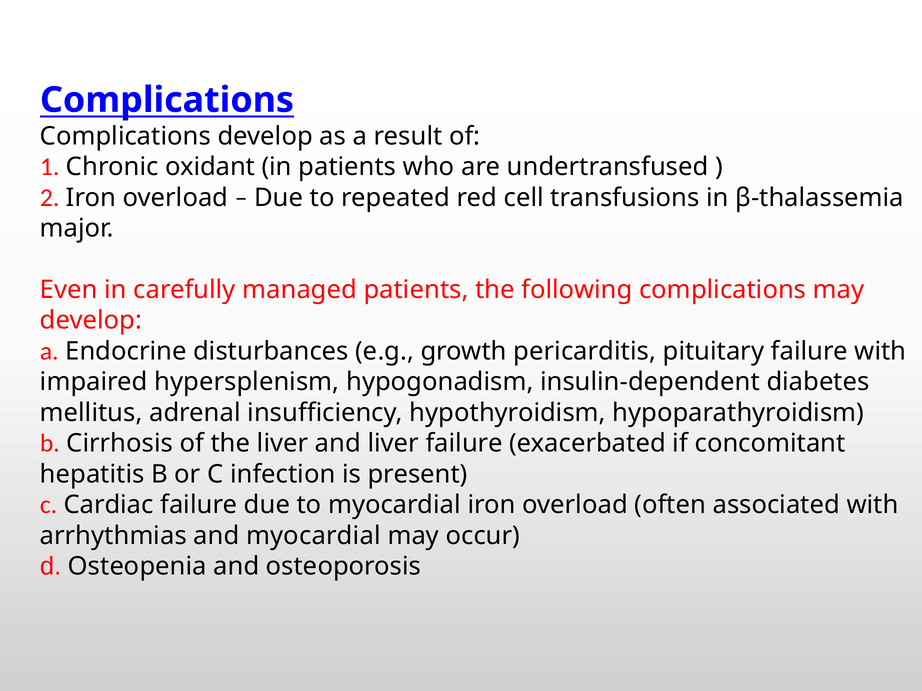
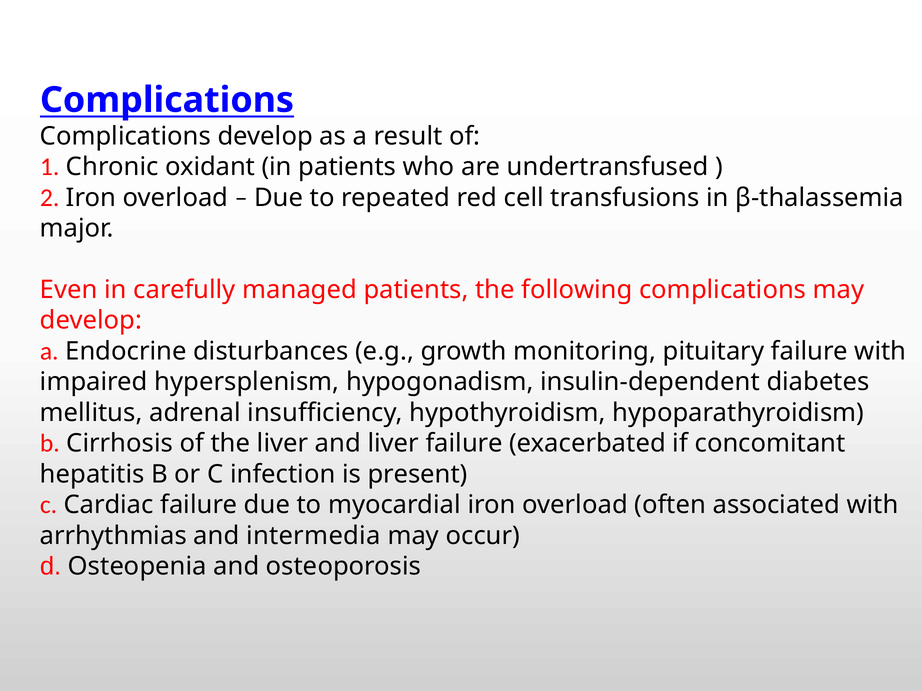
pericarditis: pericarditis -> monitoring (585, 352)
and myocardial: myocardial -> intermedia (313, 536)
